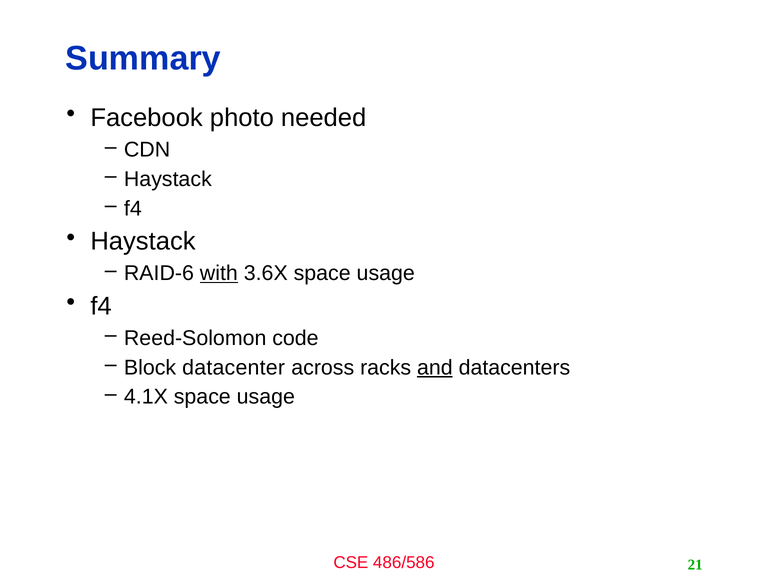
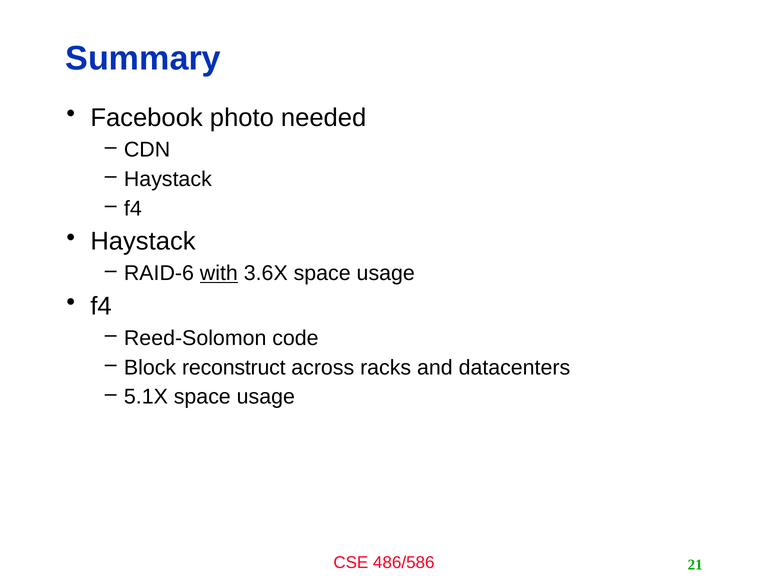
datacenter: datacenter -> reconstruct (234, 367)
and underline: present -> none (435, 367)
4.1X: 4.1X -> 5.1X (146, 397)
